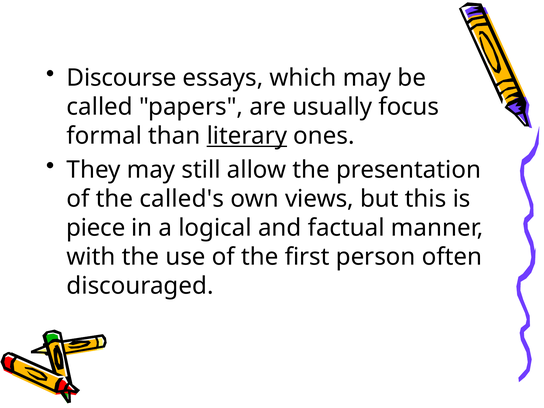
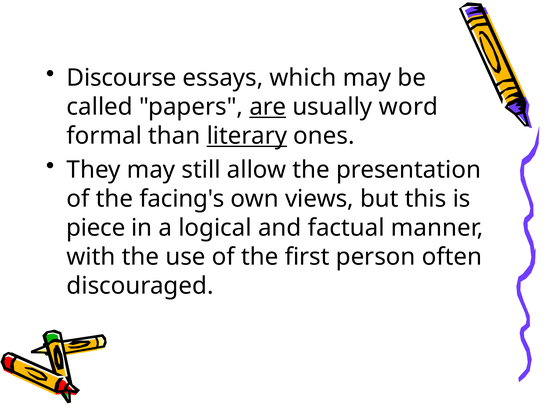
are underline: none -> present (268, 107)
focus: focus -> word (409, 107)
called's: called's -> facing's (182, 199)
